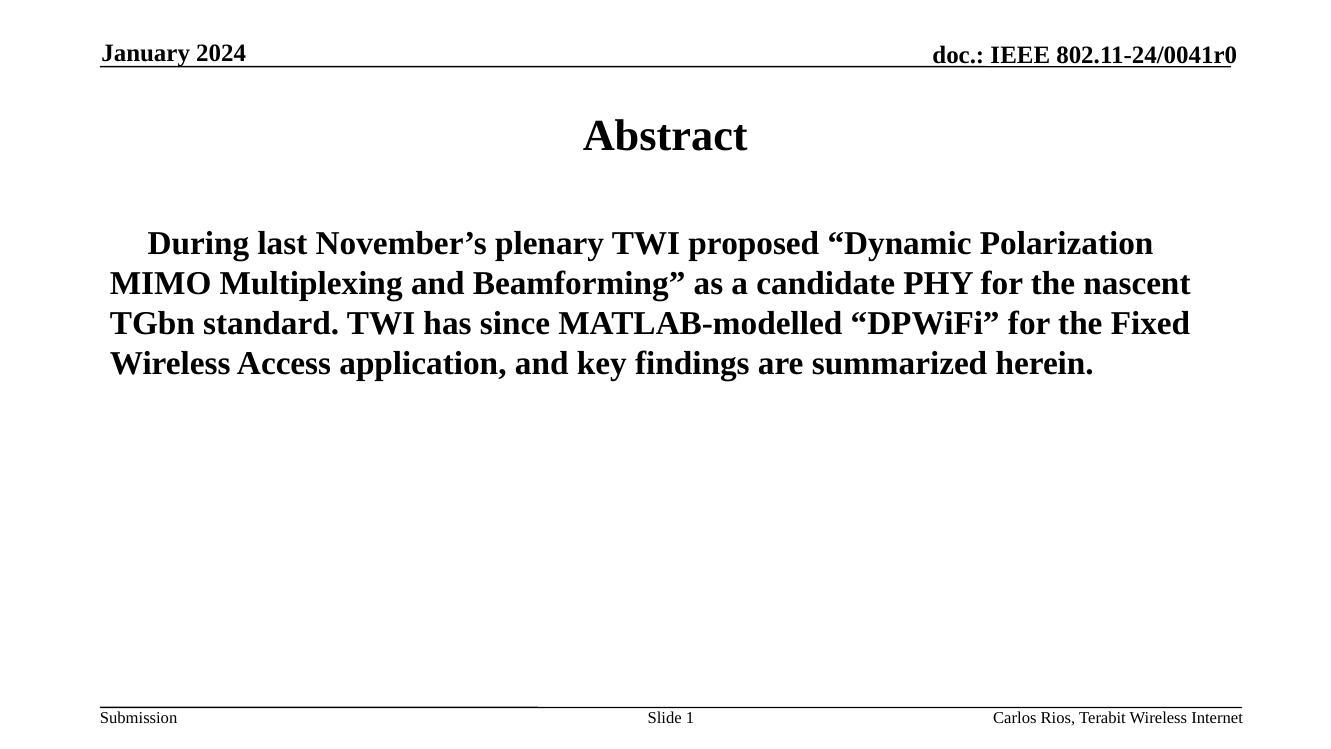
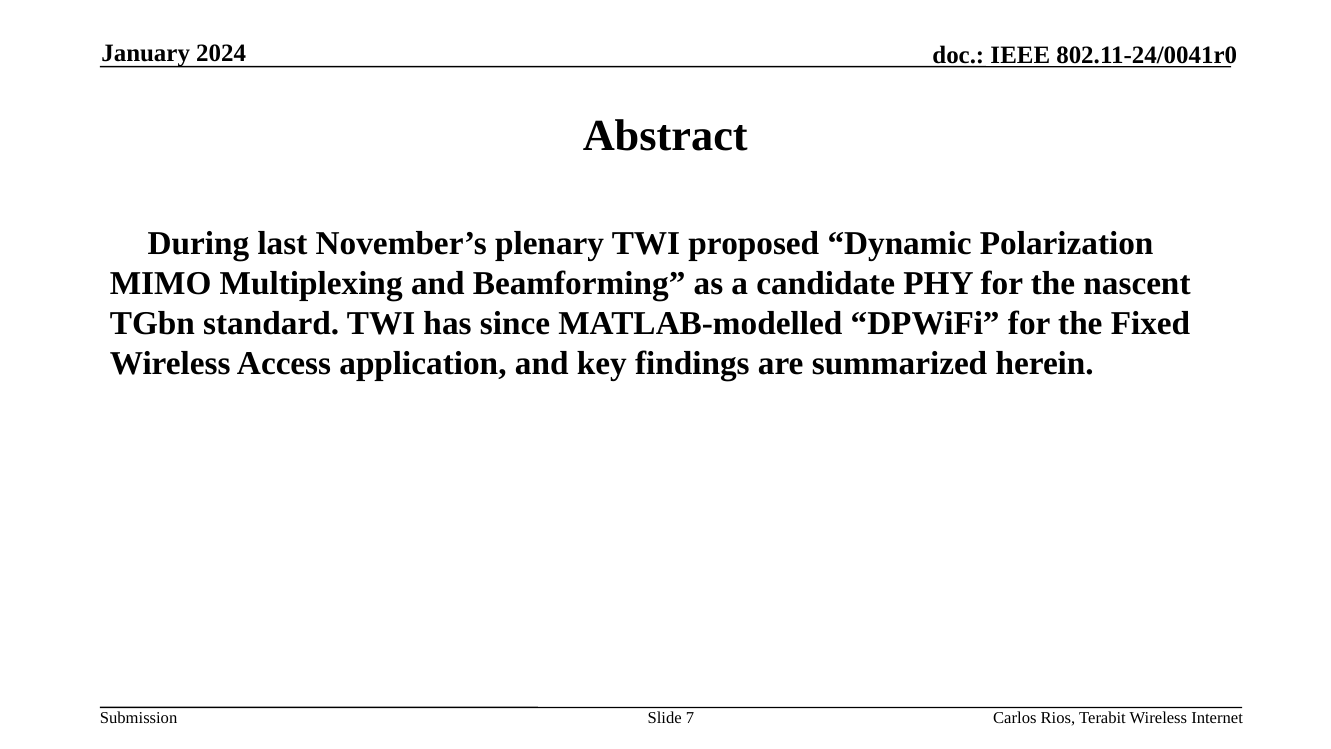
1: 1 -> 7 (690, 718)
